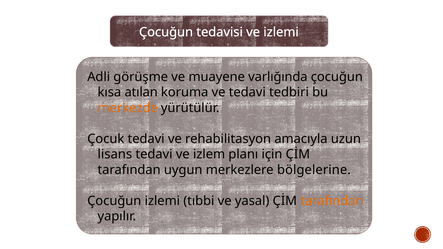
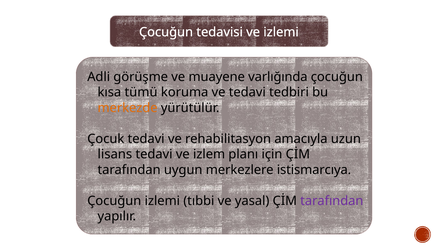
atılan: atılan -> tümü (141, 92)
bölgelerine: bölgelerine -> istismarcıya (314, 170)
tarafından colour: orange -> purple (332, 201)
